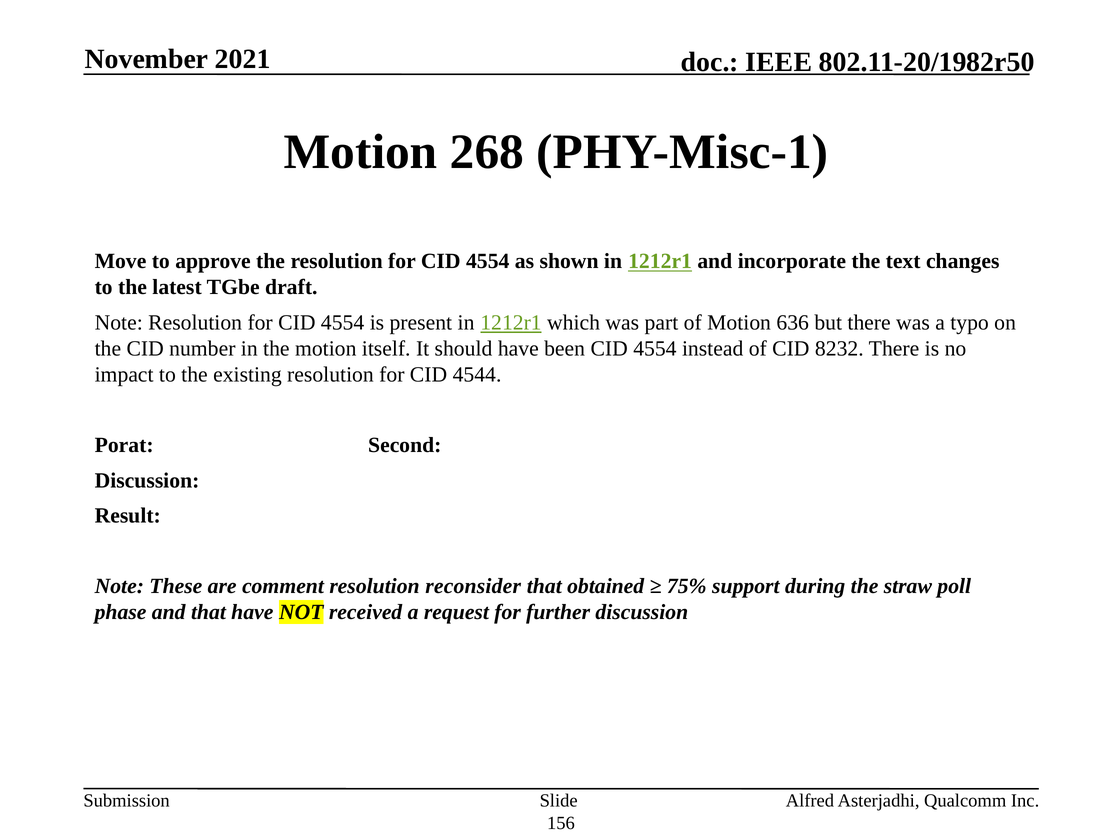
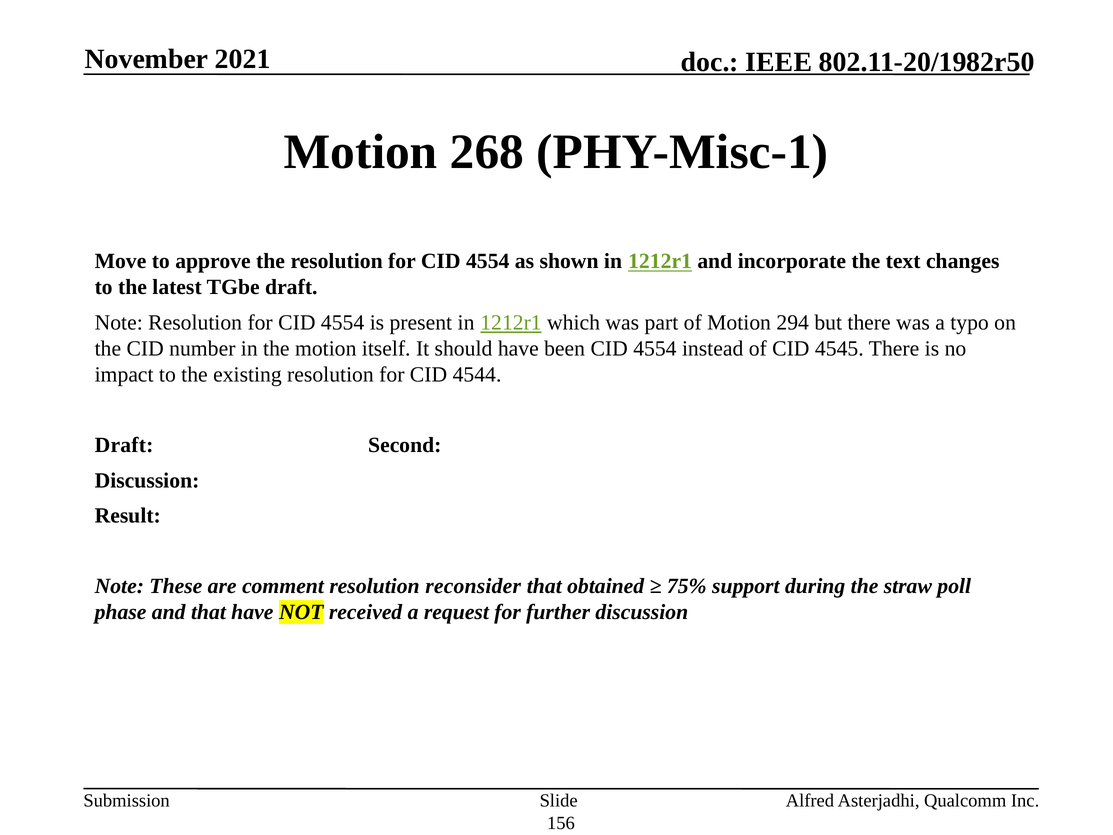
636: 636 -> 294 (793, 323)
8232: 8232 -> 4545 (839, 348)
Porat: Porat -> Draft (124, 445)
